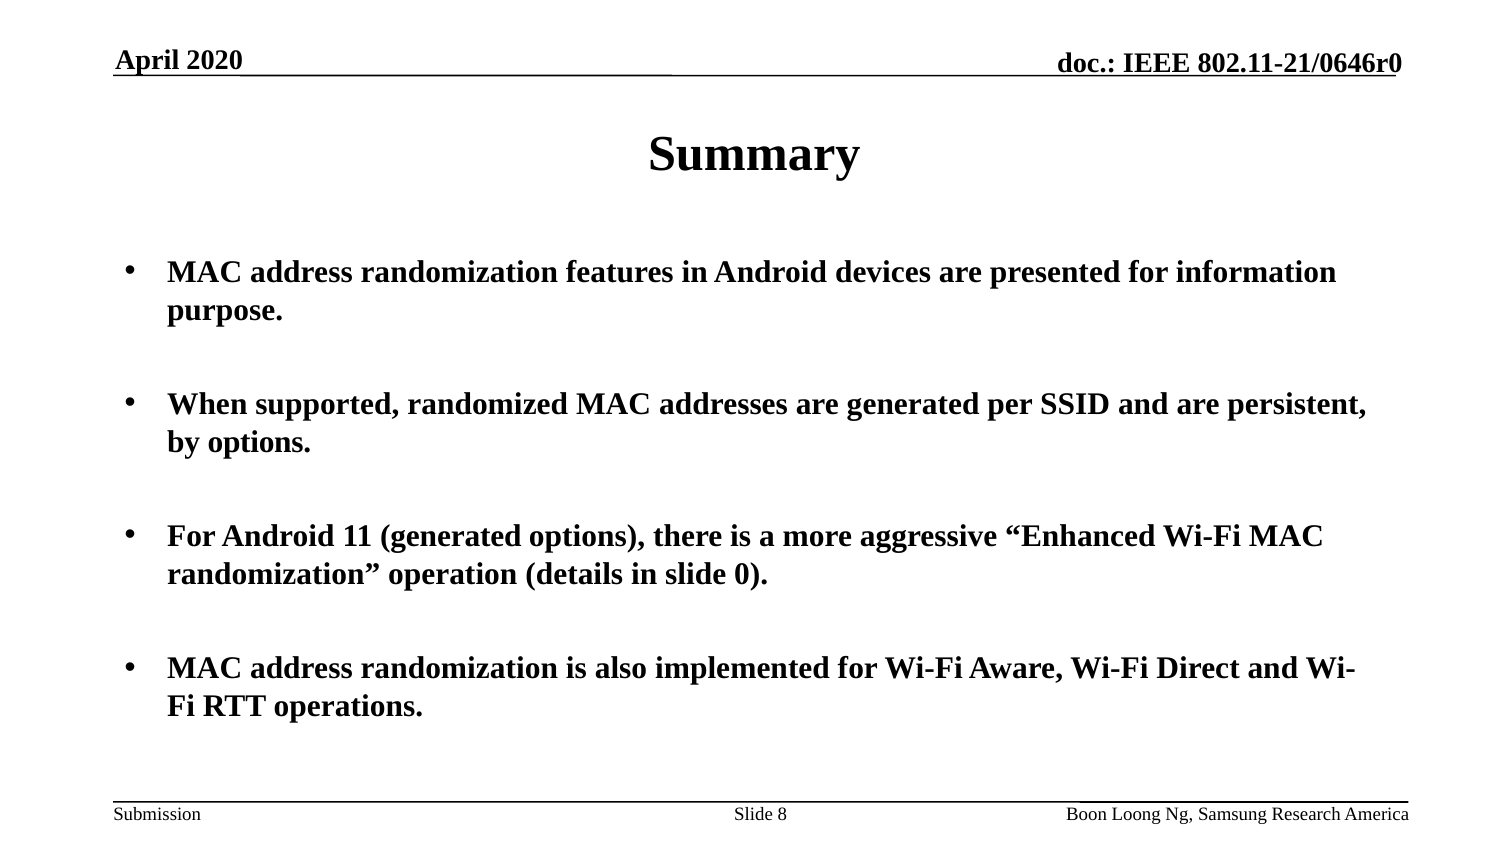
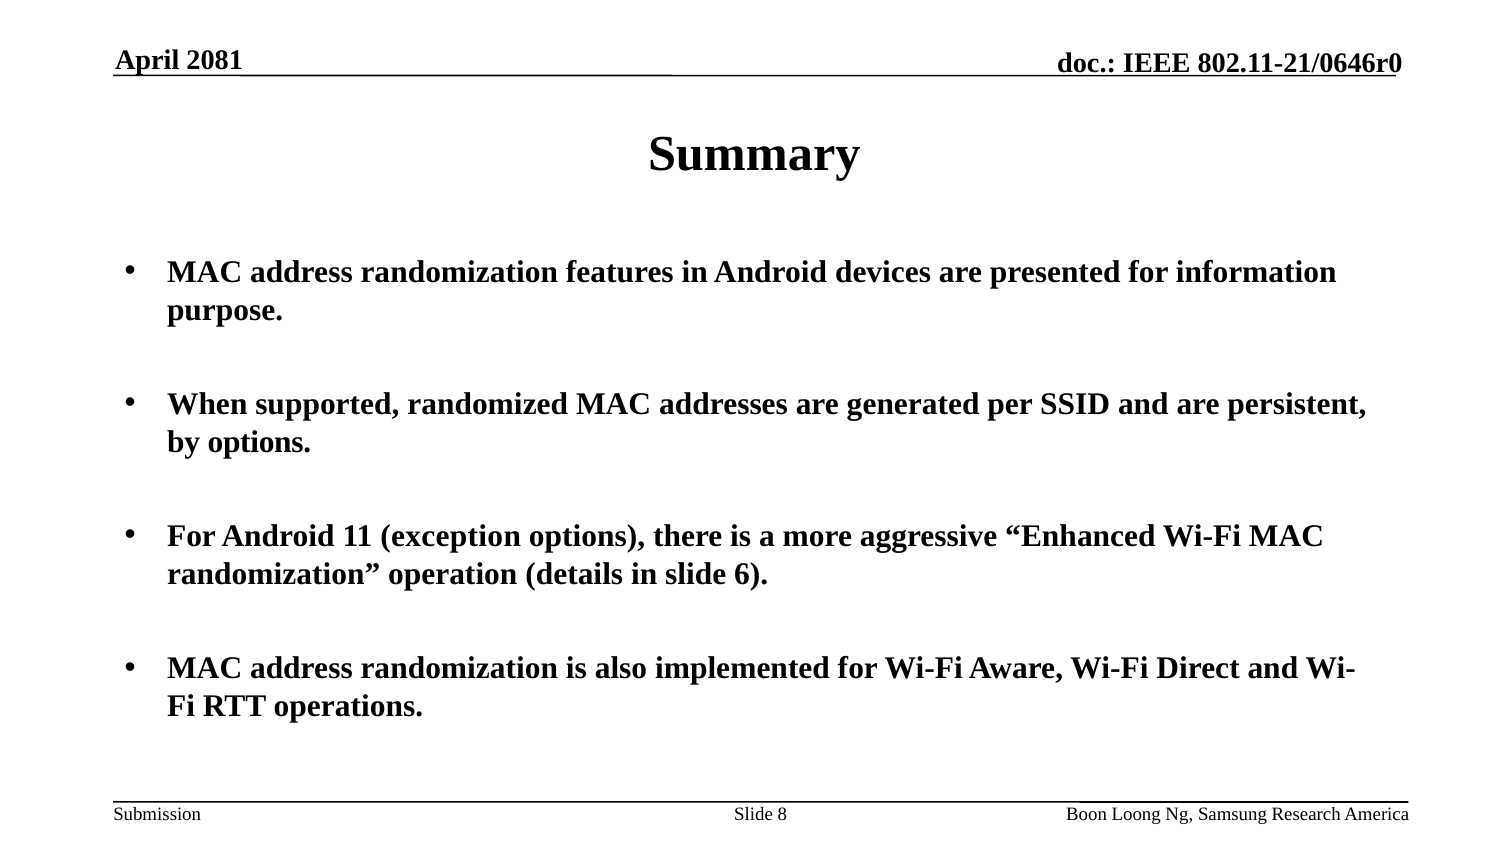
2020: 2020 -> 2081 (215, 60)
11 generated: generated -> exception (451, 536)
0: 0 -> 6 (751, 574)
